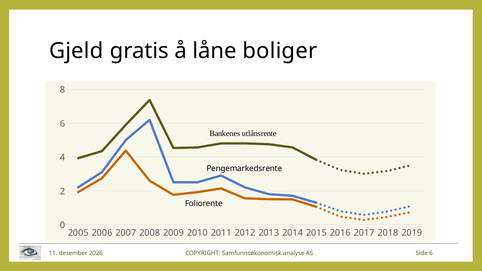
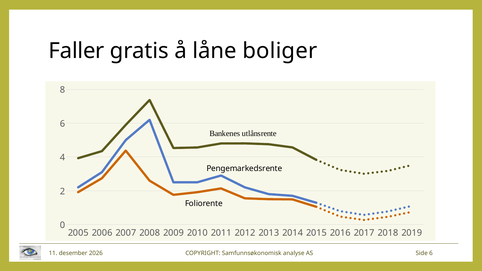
Gjeld: Gjeld -> Faller (77, 51)
